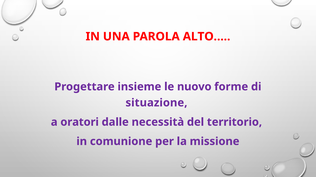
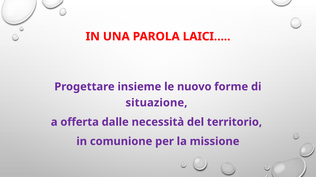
ALTO…: ALTO… -> LAICI… (207, 37)
oratori: oratori -> offerta (80, 123)
